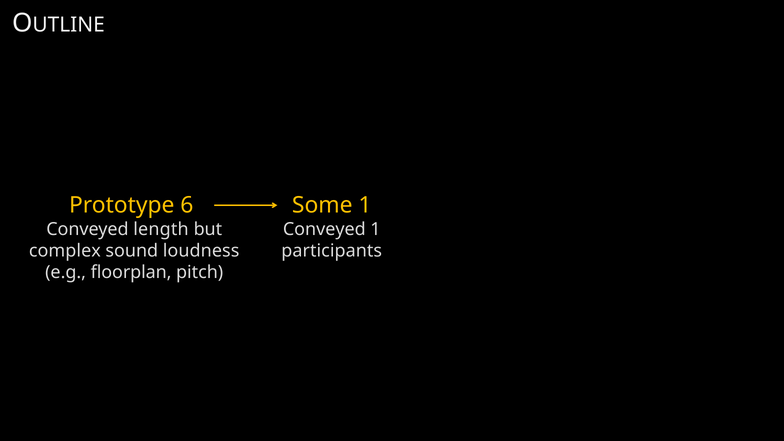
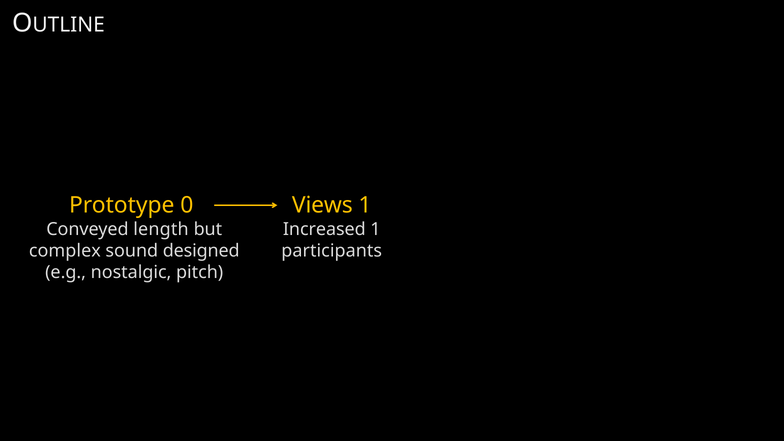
6: 6 -> 0 (187, 205)
Some: Some -> Views (322, 205)
Conveyed: Conveyed -> Increased (324, 229)
loudness: loudness -> designed (201, 251)
floorplan: floorplan -> nostalgic (131, 273)
